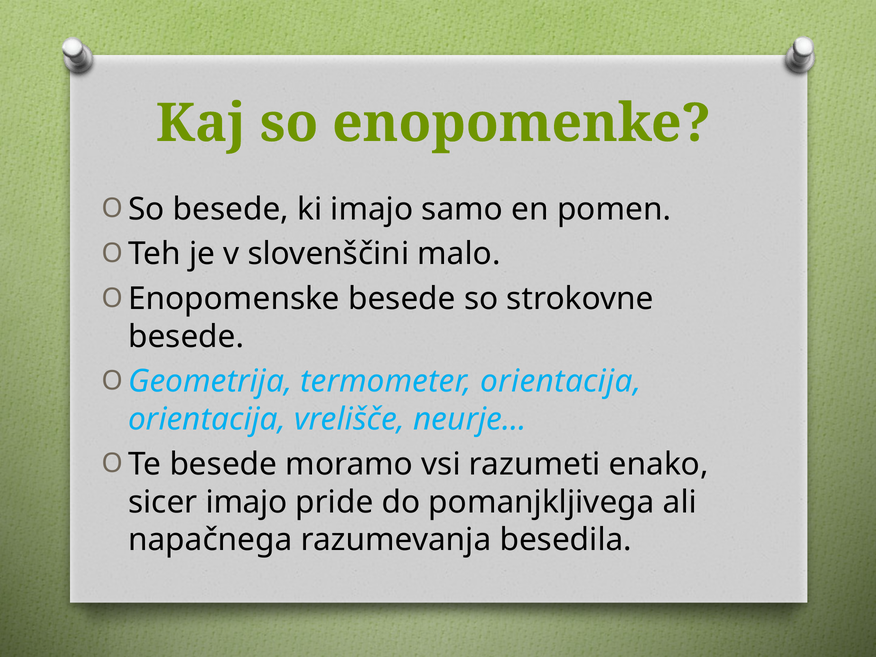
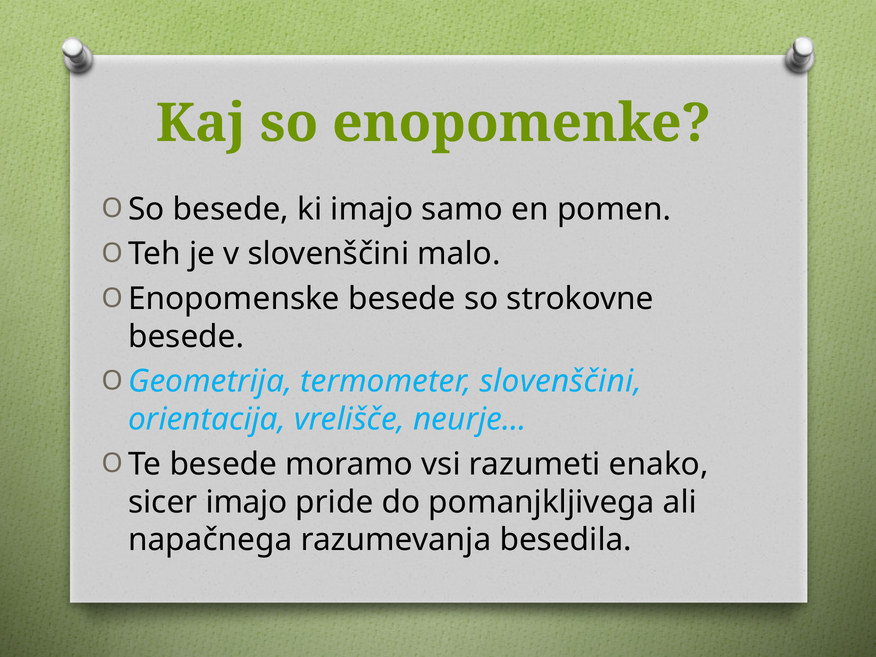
termometer orientacija: orientacija -> slovenščini (561, 381)
